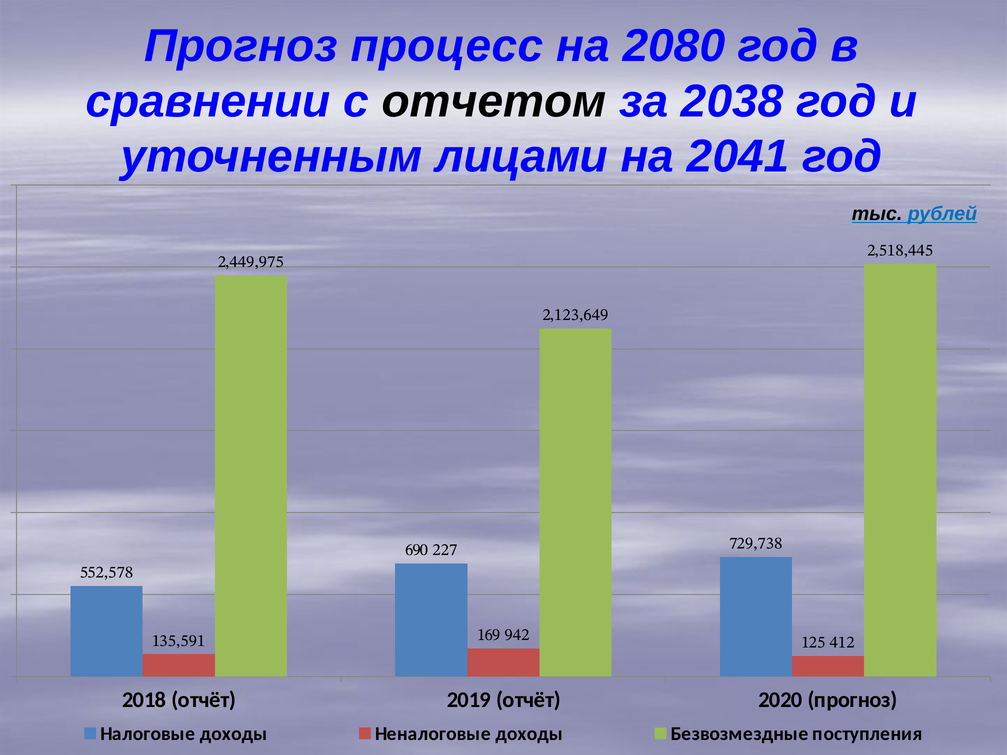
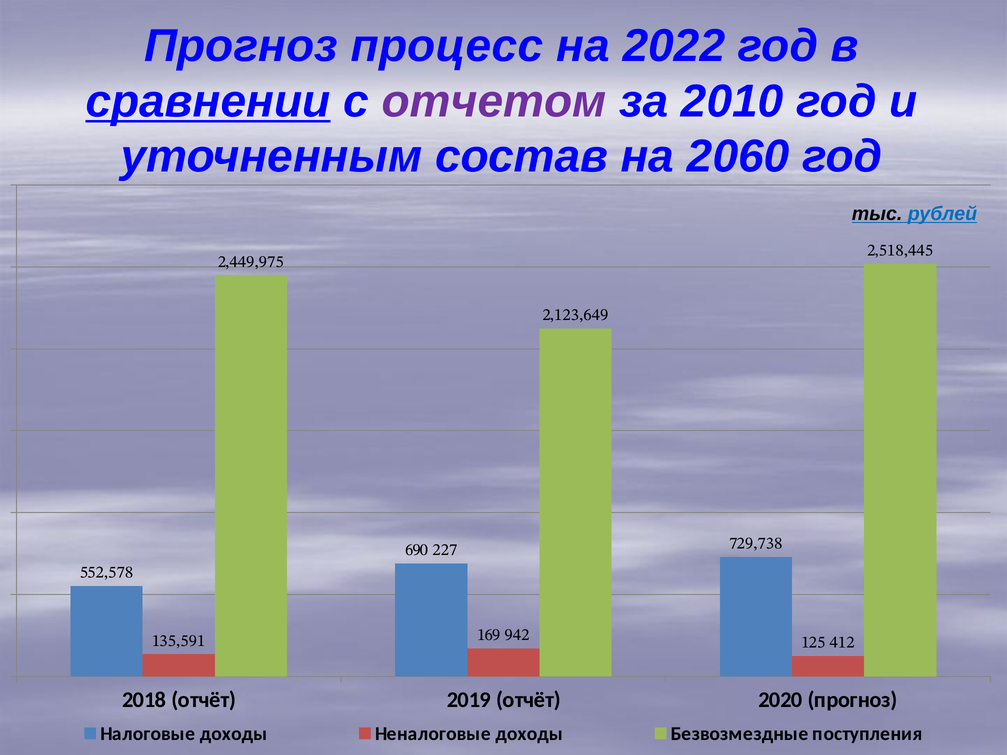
2080: 2080 -> 2022 (674, 46)
сравнении underline: none -> present (208, 101)
отчетом colour: black -> purple (494, 101)
2038: 2038 -> 2010 (732, 101)
лицами: лицами -> состав (522, 157)
2041: 2041 -> 2060 (738, 157)
